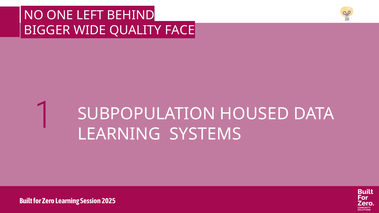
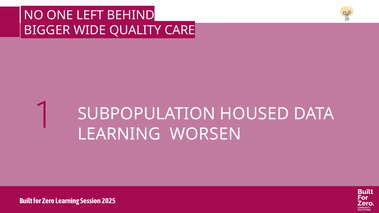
FACE: FACE -> CARE (180, 30)
SYSTEMS: SYSTEMS -> WORSEN (205, 134)
